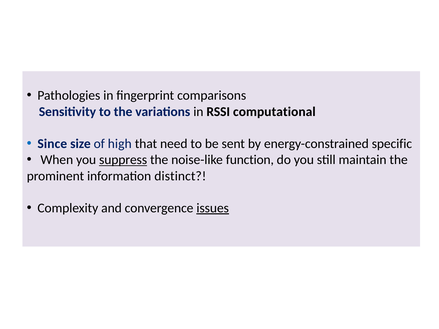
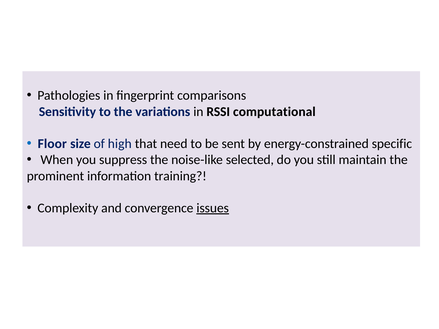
Since: Since -> Floor (52, 144)
suppress underline: present -> none (123, 160)
function: function -> selected (250, 160)
distinct: distinct -> training (180, 176)
